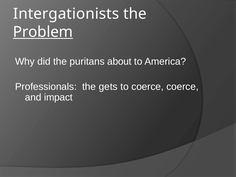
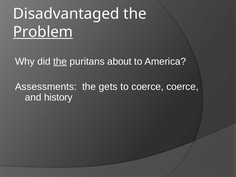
Intergationists: Intergationists -> Disadvantaged (66, 14)
the underline: none -> present (60, 61)
Professionals: Professionals -> Assessments (46, 87)
impact: impact -> history (58, 97)
